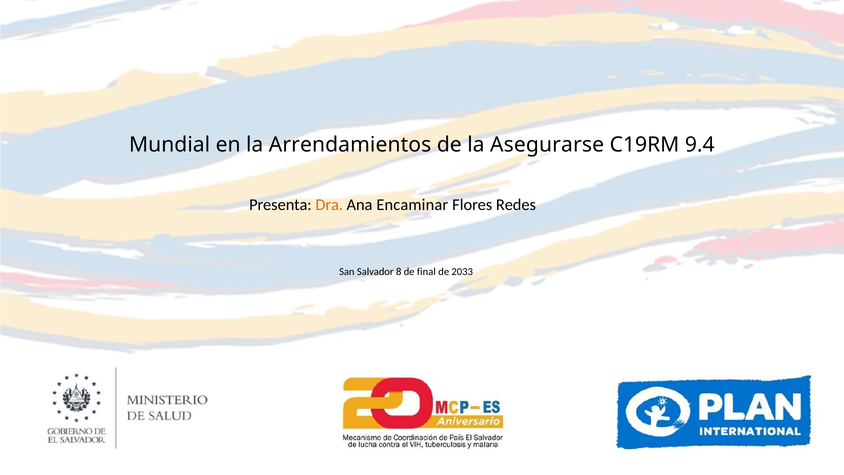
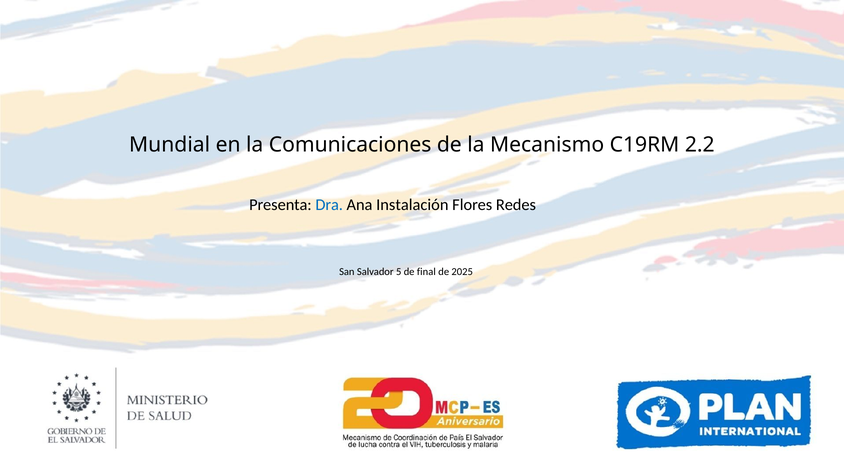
Arrendamientos: Arrendamientos -> Comunicaciones (350, 145)
Asegurarse: Asegurarse -> Mecanismo (547, 145)
9.4: 9.4 -> 2.2 (700, 145)
Dra colour: orange -> blue (329, 205)
Encaminar: Encaminar -> Instalación (412, 205)
8: 8 -> 5 (399, 272)
2033: 2033 -> 2025 (462, 272)
